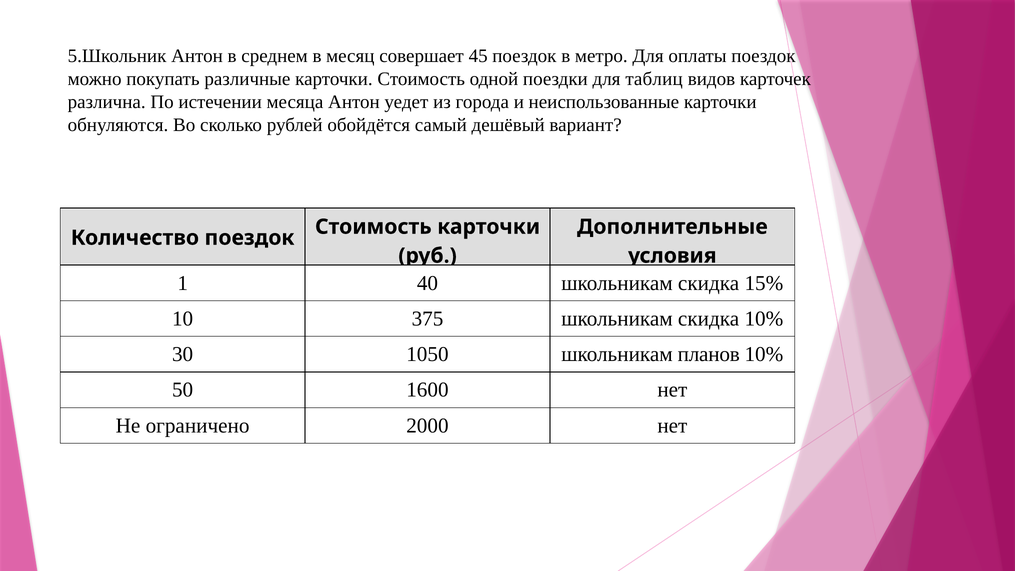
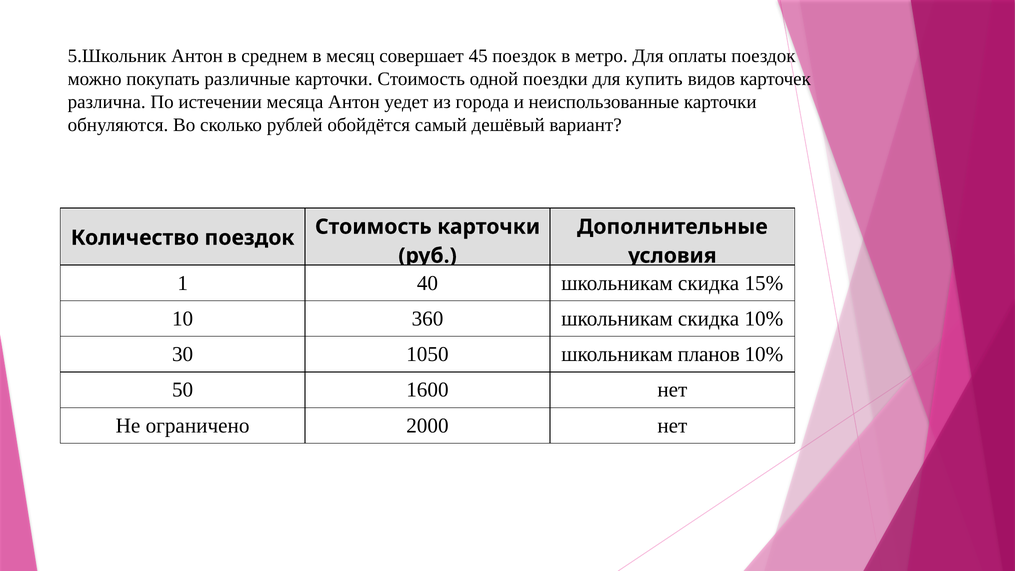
таблиц: таблиц -> купить (654, 79)
375: 375 -> 360 (428, 319)
